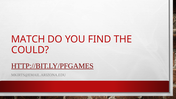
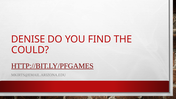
MATCH: MATCH -> DENISE (28, 39)
